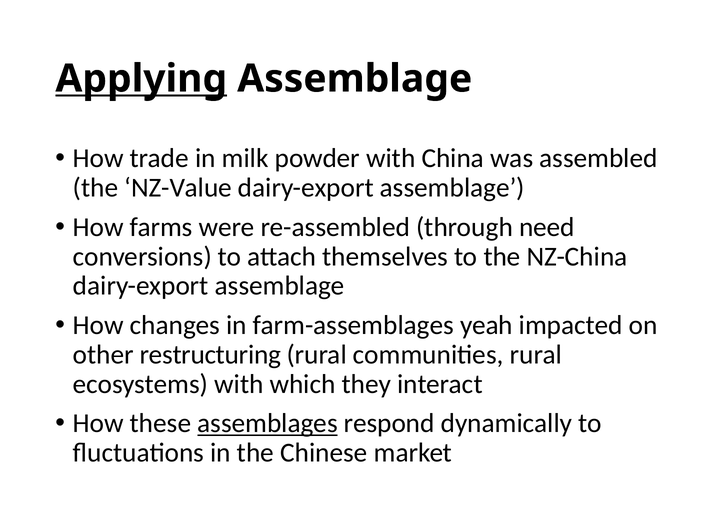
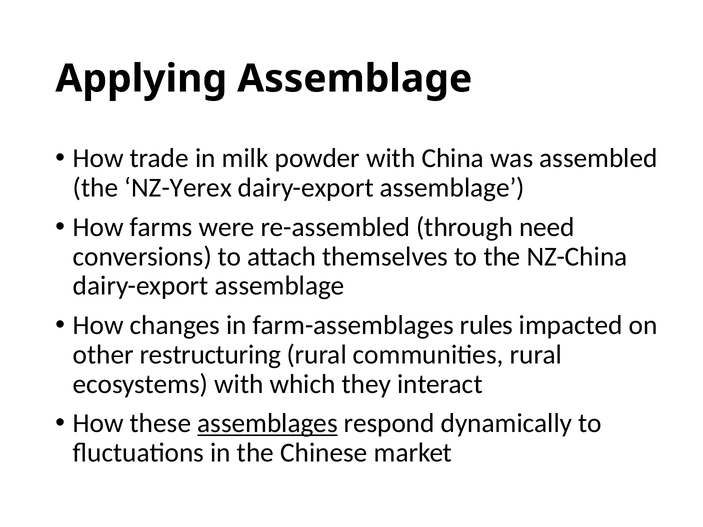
Applying underline: present -> none (141, 79)
NZ-Value: NZ-Value -> NZ-Yerex (178, 188)
yeah: yeah -> rules (486, 325)
